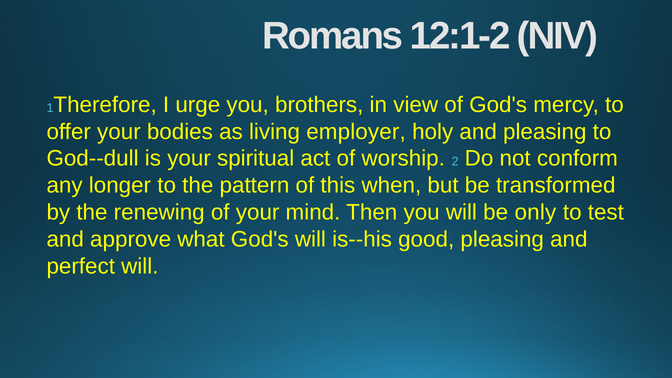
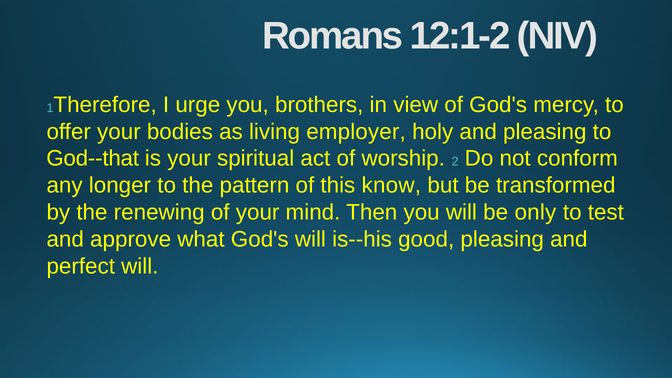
God--dull: God--dull -> God--that (93, 159)
when: when -> know (391, 185)
